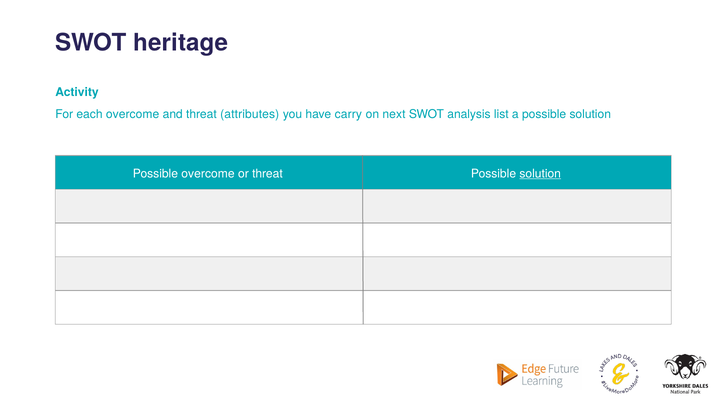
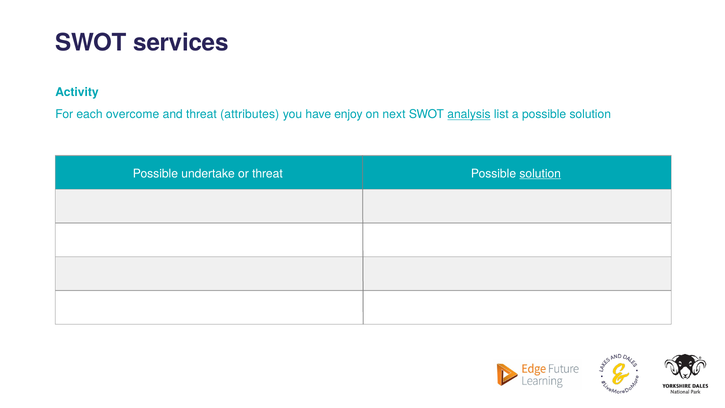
heritage: heritage -> services (181, 43)
carry: carry -> enjoy (348, 114)
analysis underline: none -> present (469, 114)
Possible overcome: overcome -> undertake (208, 174)
